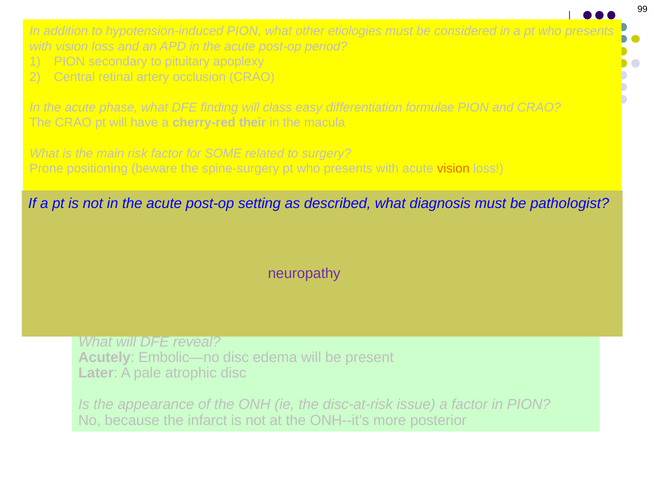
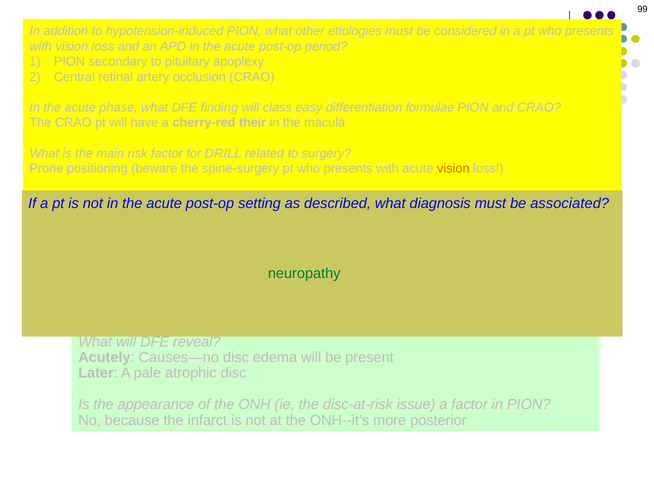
SOME: SOME -> DRILL (223, 153)
pathologist: pathologist -> associated (570, 203)
neuropathy colour: purple -> green (304, 273)
Embolic—no: Embolic—no -> Causes—no (179, 357)
